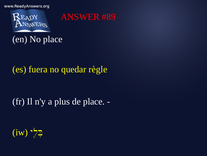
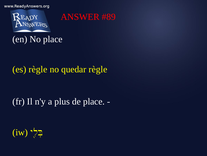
es fuera: fuera -> règle (38, 69)
